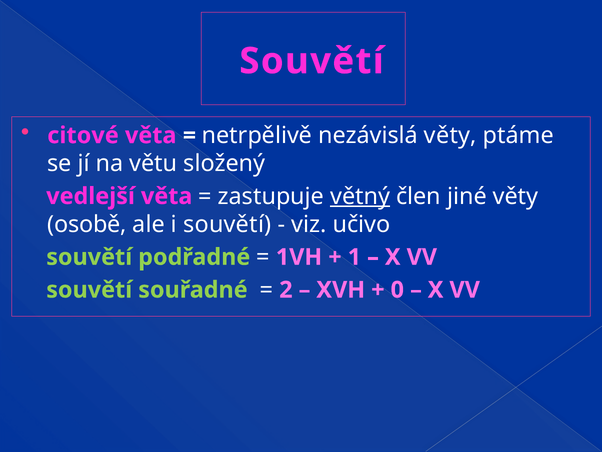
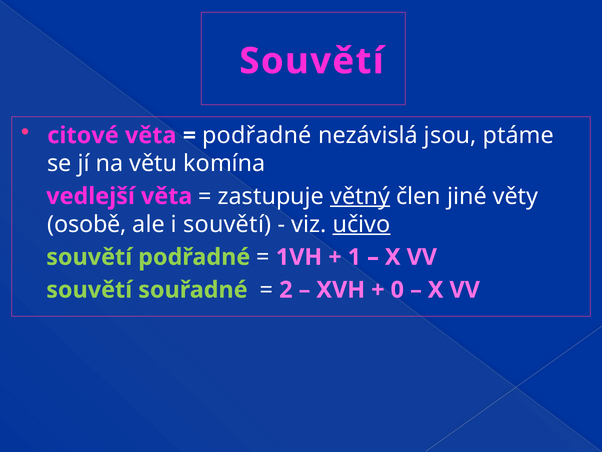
netrpělivě: netrpělivě -> podřadné (257, 135)
nezávislá věty: věty -> jsou (450, 135)
složený: složený -> komína (224, 163)
učivo underline: none -> present (362, 224)
